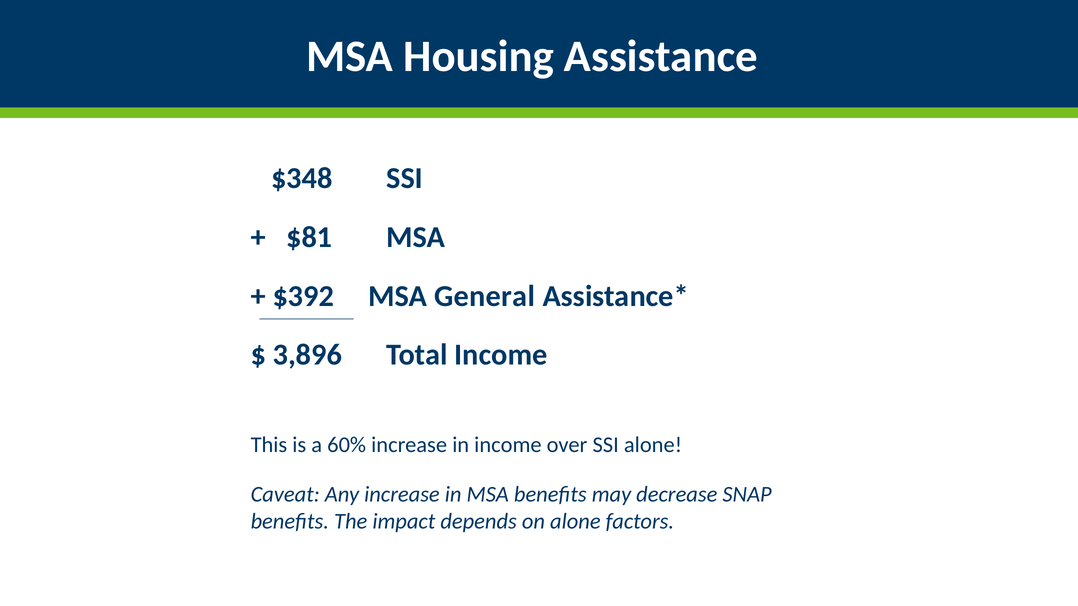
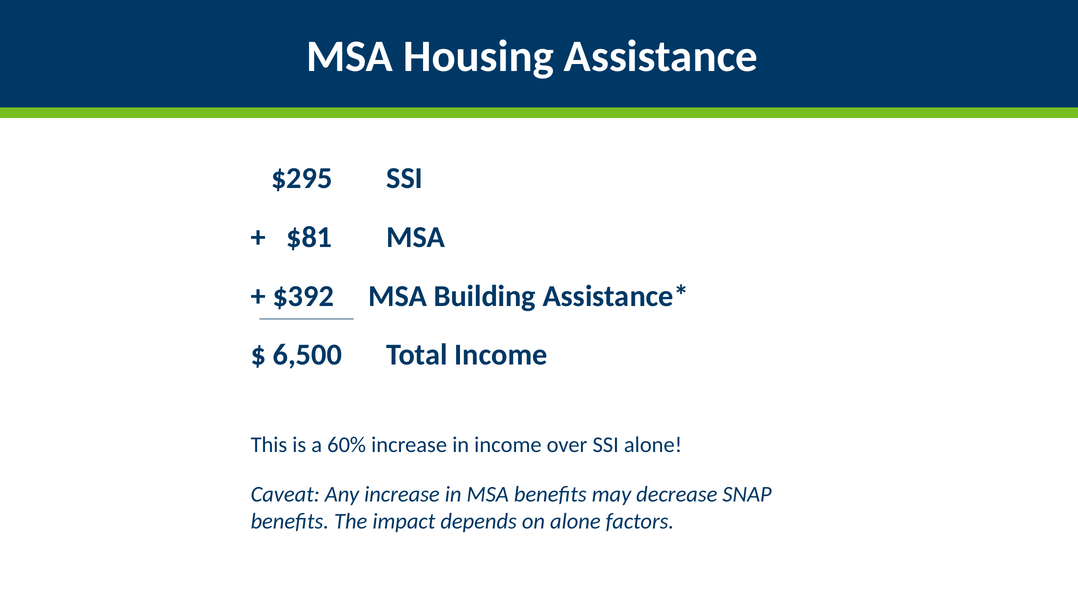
$348: $348 -> $295 (302, 178)
General: General -> Building (485, 296)
3,896: 3,896 -> 6,500 (307, 355)
